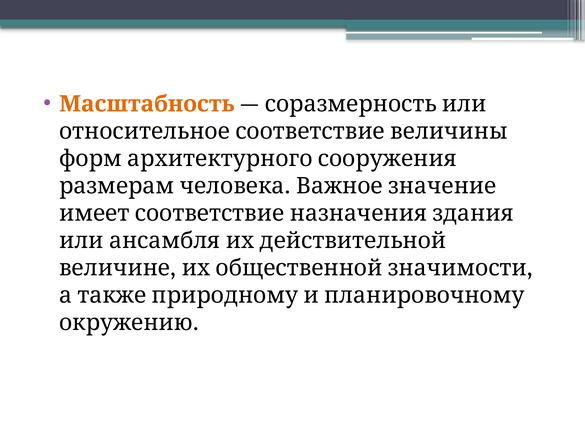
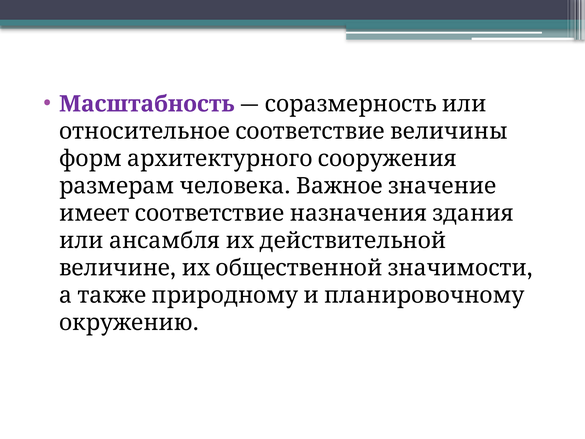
Масштабность colour: orange -> purple (147, 104)
